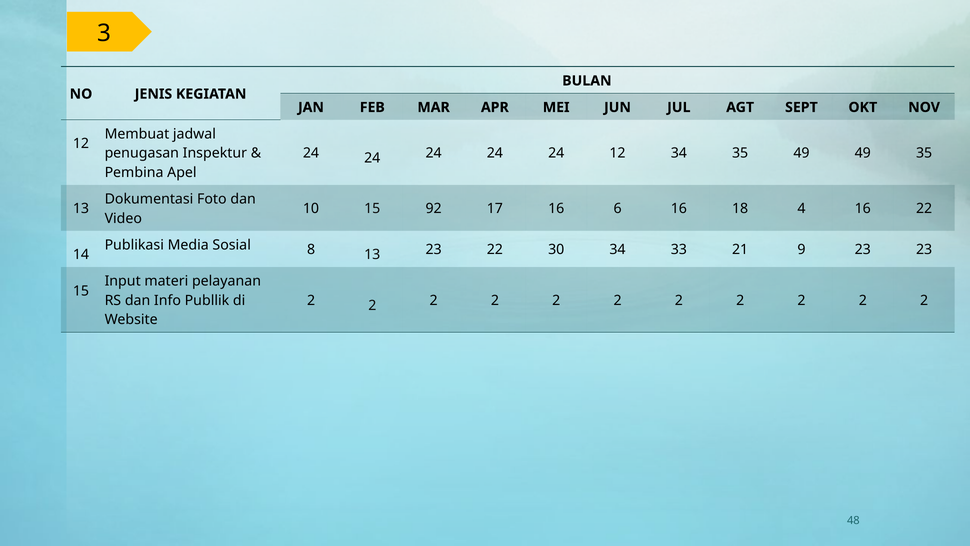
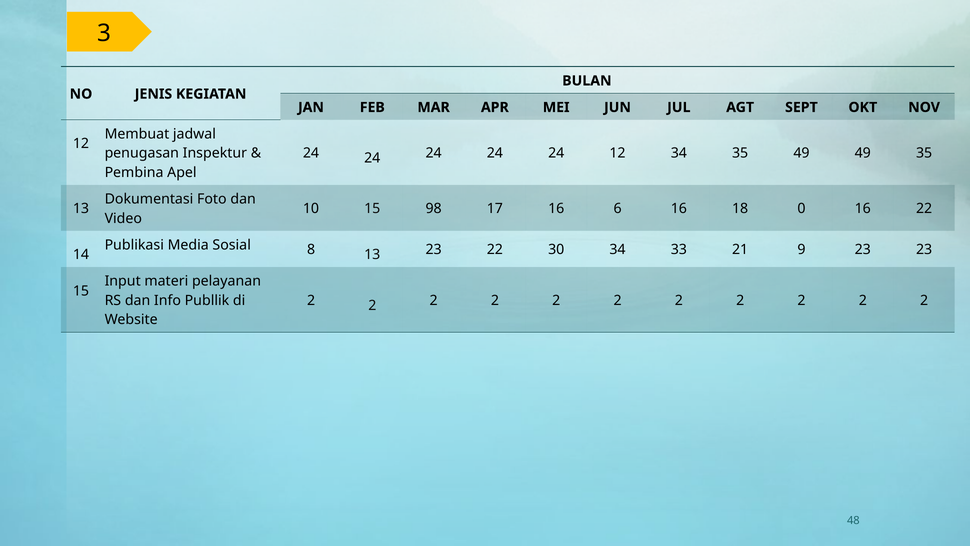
92: 92 -> 98 (434, 209)
4: 4 -> 0 (802, 209)
